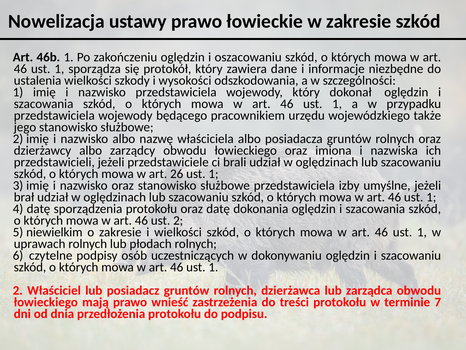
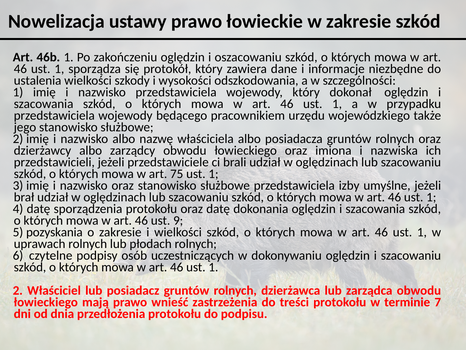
26: 26 -> 75 (177, 174)
ust 2: 2 -> 9 (178, 220)
niewielkim: niewielkim -> pozyskania (54, 232)
